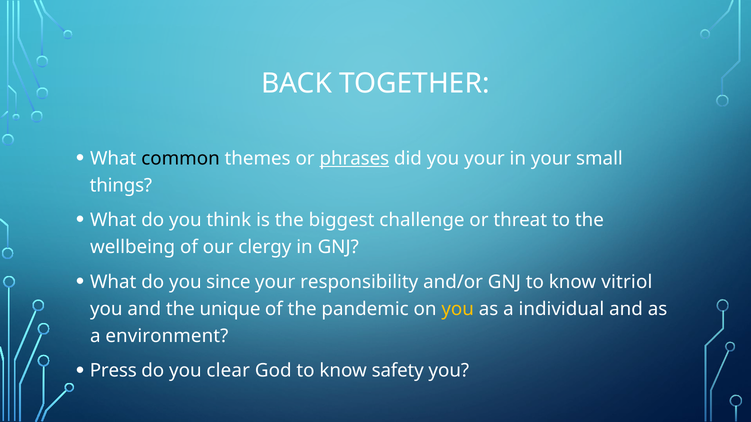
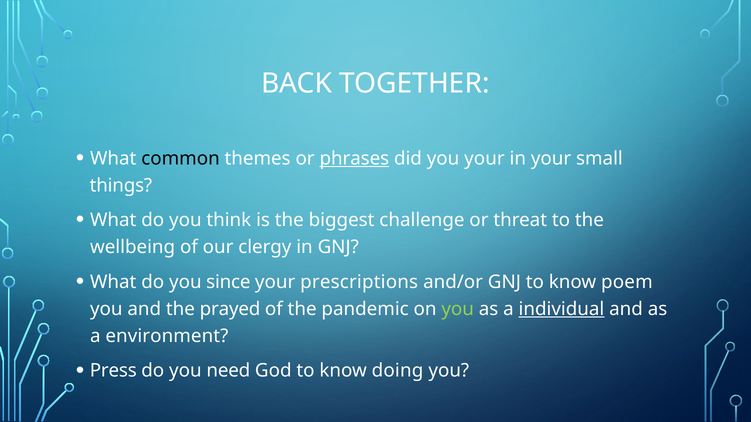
responsibility: responsibility -> prescriptions (359, 282)
vitriol: vitriol -> poem (627, 282)
unique: unique -> prayed (230, 309)
you colour: yellow -> light green (458, 309)
individual underline: none -> present (561, 309)
clear: clear -> need (228, 371)
safety: safety -> doing (398, 371)
